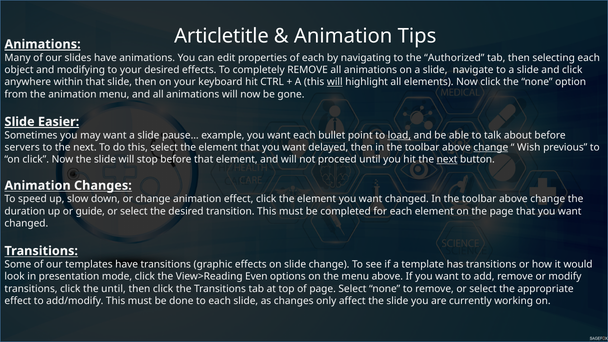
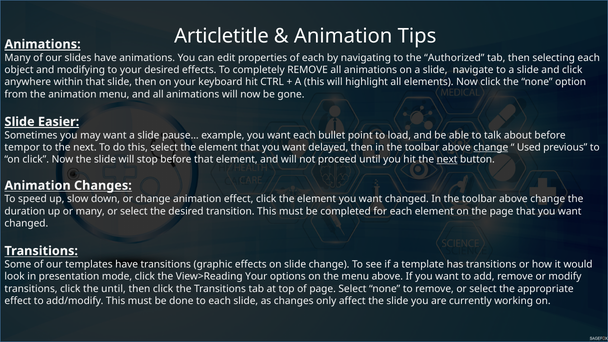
will underline: present -> none (335, 82)
load underline: present -> none (399, 135)
servers: servers -> tempor (22, 147)
Wish: Wish -> Used (529, 147)
or guide: guide -> many (90, 211)
View>Reading Even: Even -> Your (256, 277)
